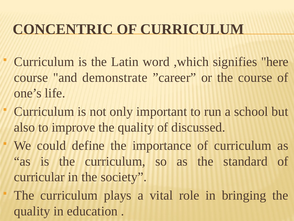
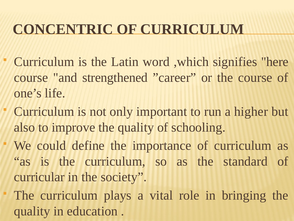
demonstrate: demonstrate -> strengthened (115, 77)
school: school -> higher (251, 111)
discussed: discussed -> schooling (198, 127)
